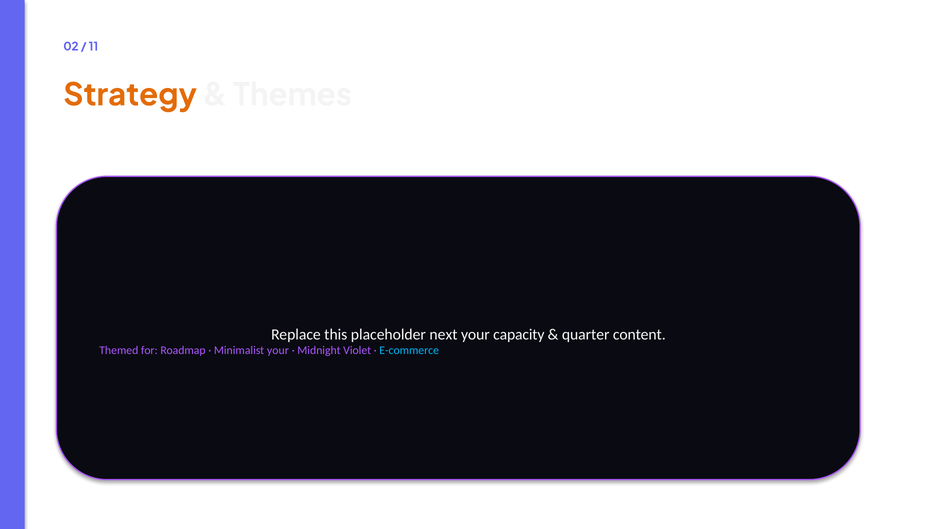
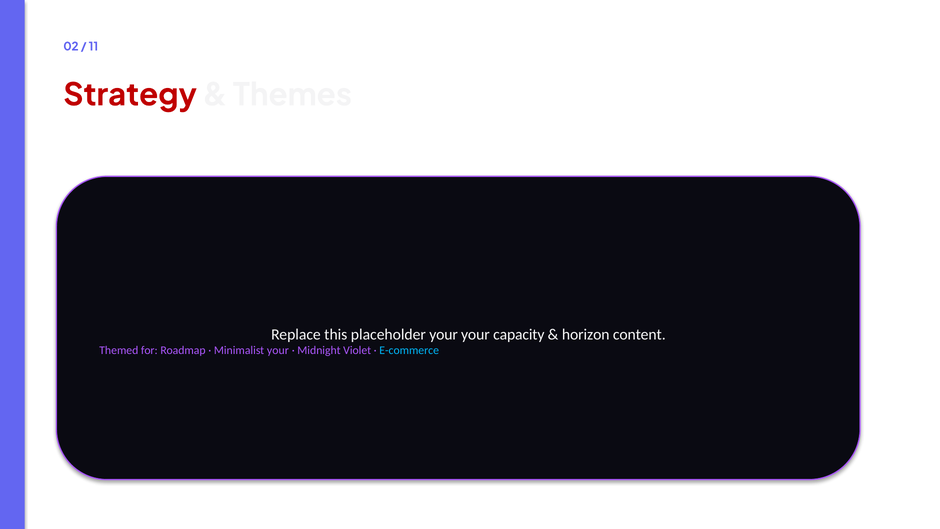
Strategy colour: orange -> red (130, 95)
placeholder next: next -> your (444, 334)
quarter: quarter -> horizon (586, 334)
